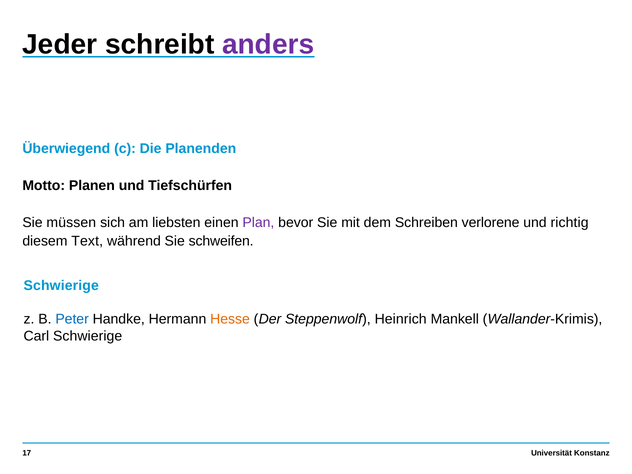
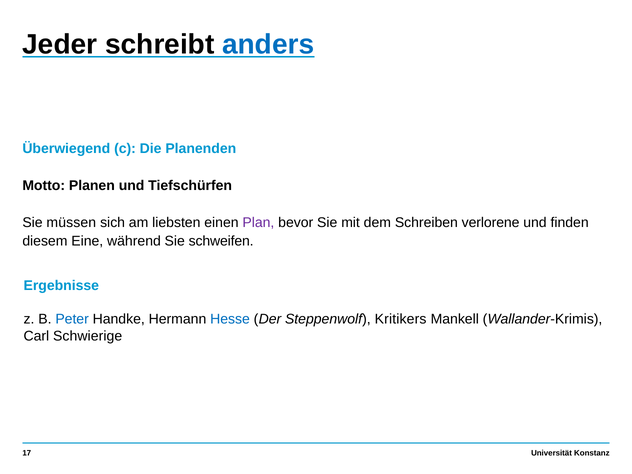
anders colour: purple -> blue (268, 44)
richtig: richtig -> finden (570, 223)
Text: Text -> Eine (87, 241)
Schwierige: Schwierige -> Ergebnisse (61, 285)
Hesse colour: orange -> blue (230, 319)
Heinrich: Heinrich -> Kritikers (401, 319)
